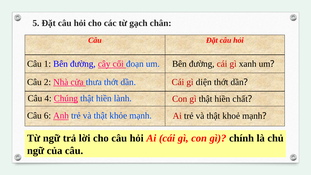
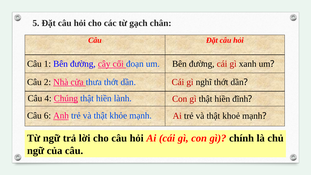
diện: diện -> nghĩ (204, 82)
chất: chất -> đĩnh (240, 99)
